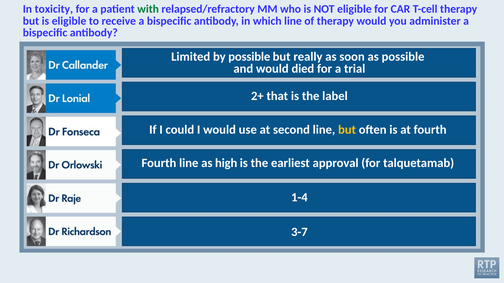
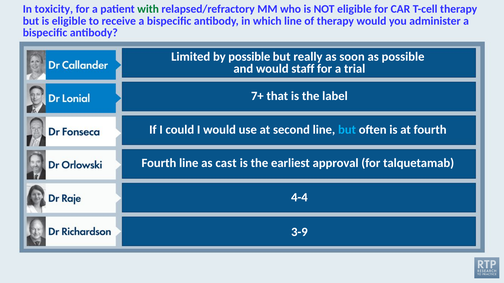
died: died -> staff (303, 69)
2+: 2+ -> 7+ (257, 96)
but colour: yellow -> light blue (347, 130)
high: high -> cast (226, 163)
1-4: 1-4 -> 4-4 (299, 198)
3-7: 3-7 -> 3-9 (299, 232)
